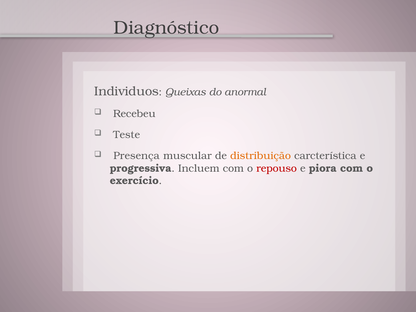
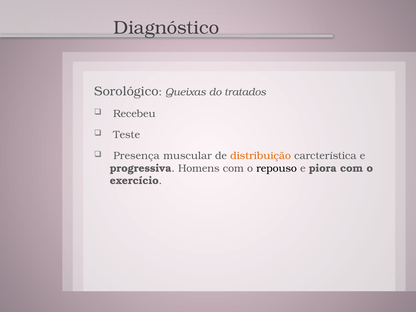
Individuos: Individuos -> Sorológico (126, 91)
anormal: anormal -> tratados (245, 92)
Incluem: Incluem -> Homens (199, 168)
repouso colour: red -> black (277, 168)
